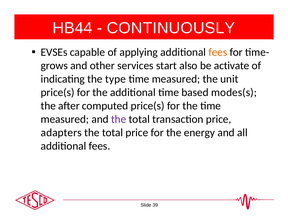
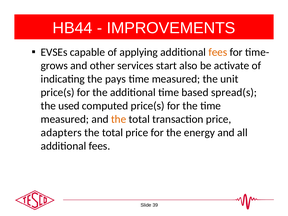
CONTINUOUSLY: CONTINUOUSLY -> IMPROVEMENTS (171, 28)
type: type -> pays (115, 79)
modes(s: modes(s -> spread(s (234, 92)
after: after -> used (69, 106)
the colour: purple -> orange (119, 119)
